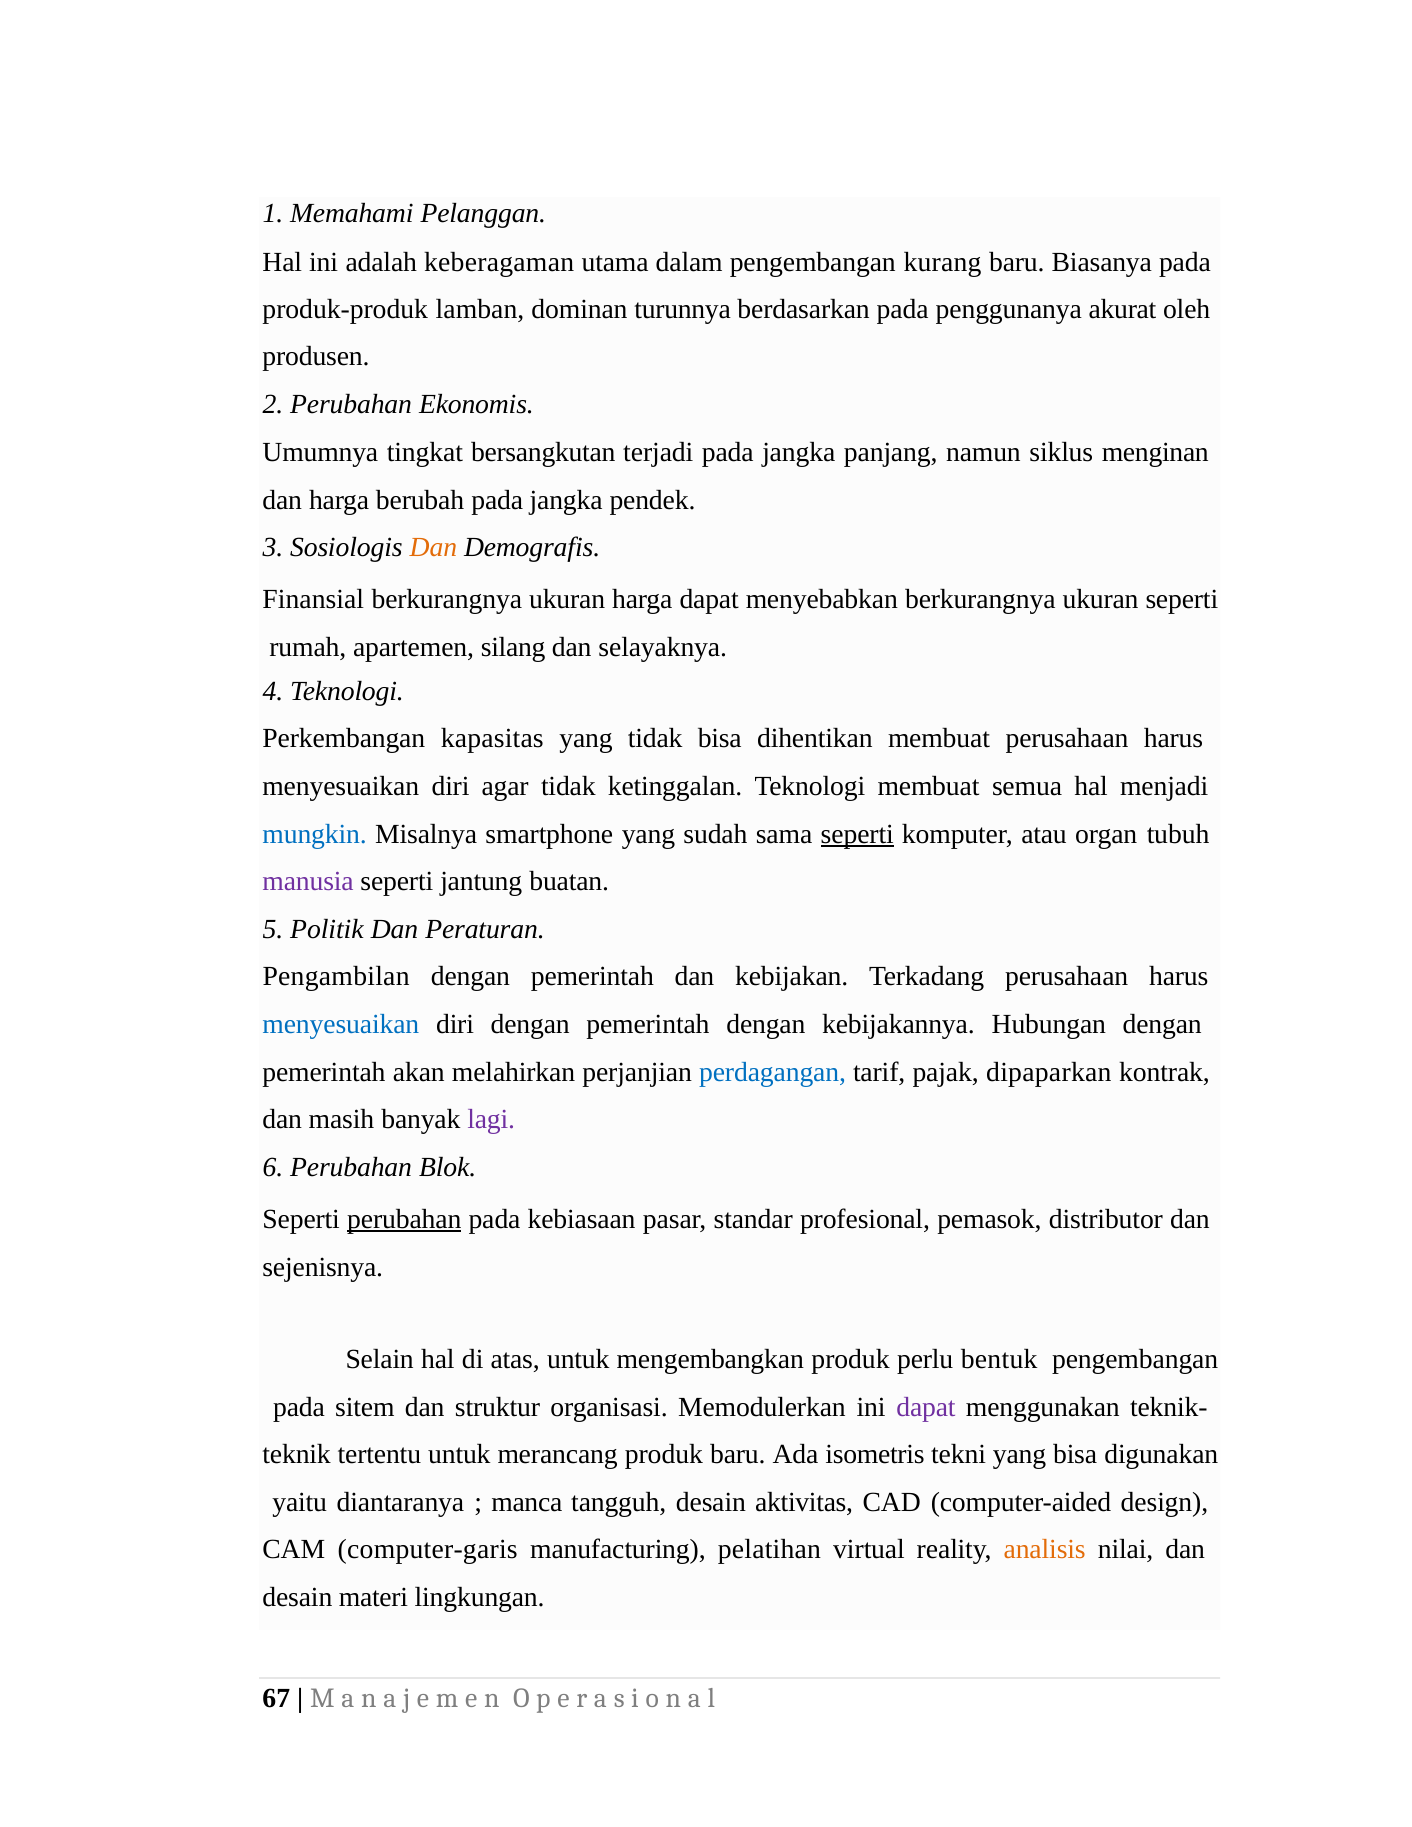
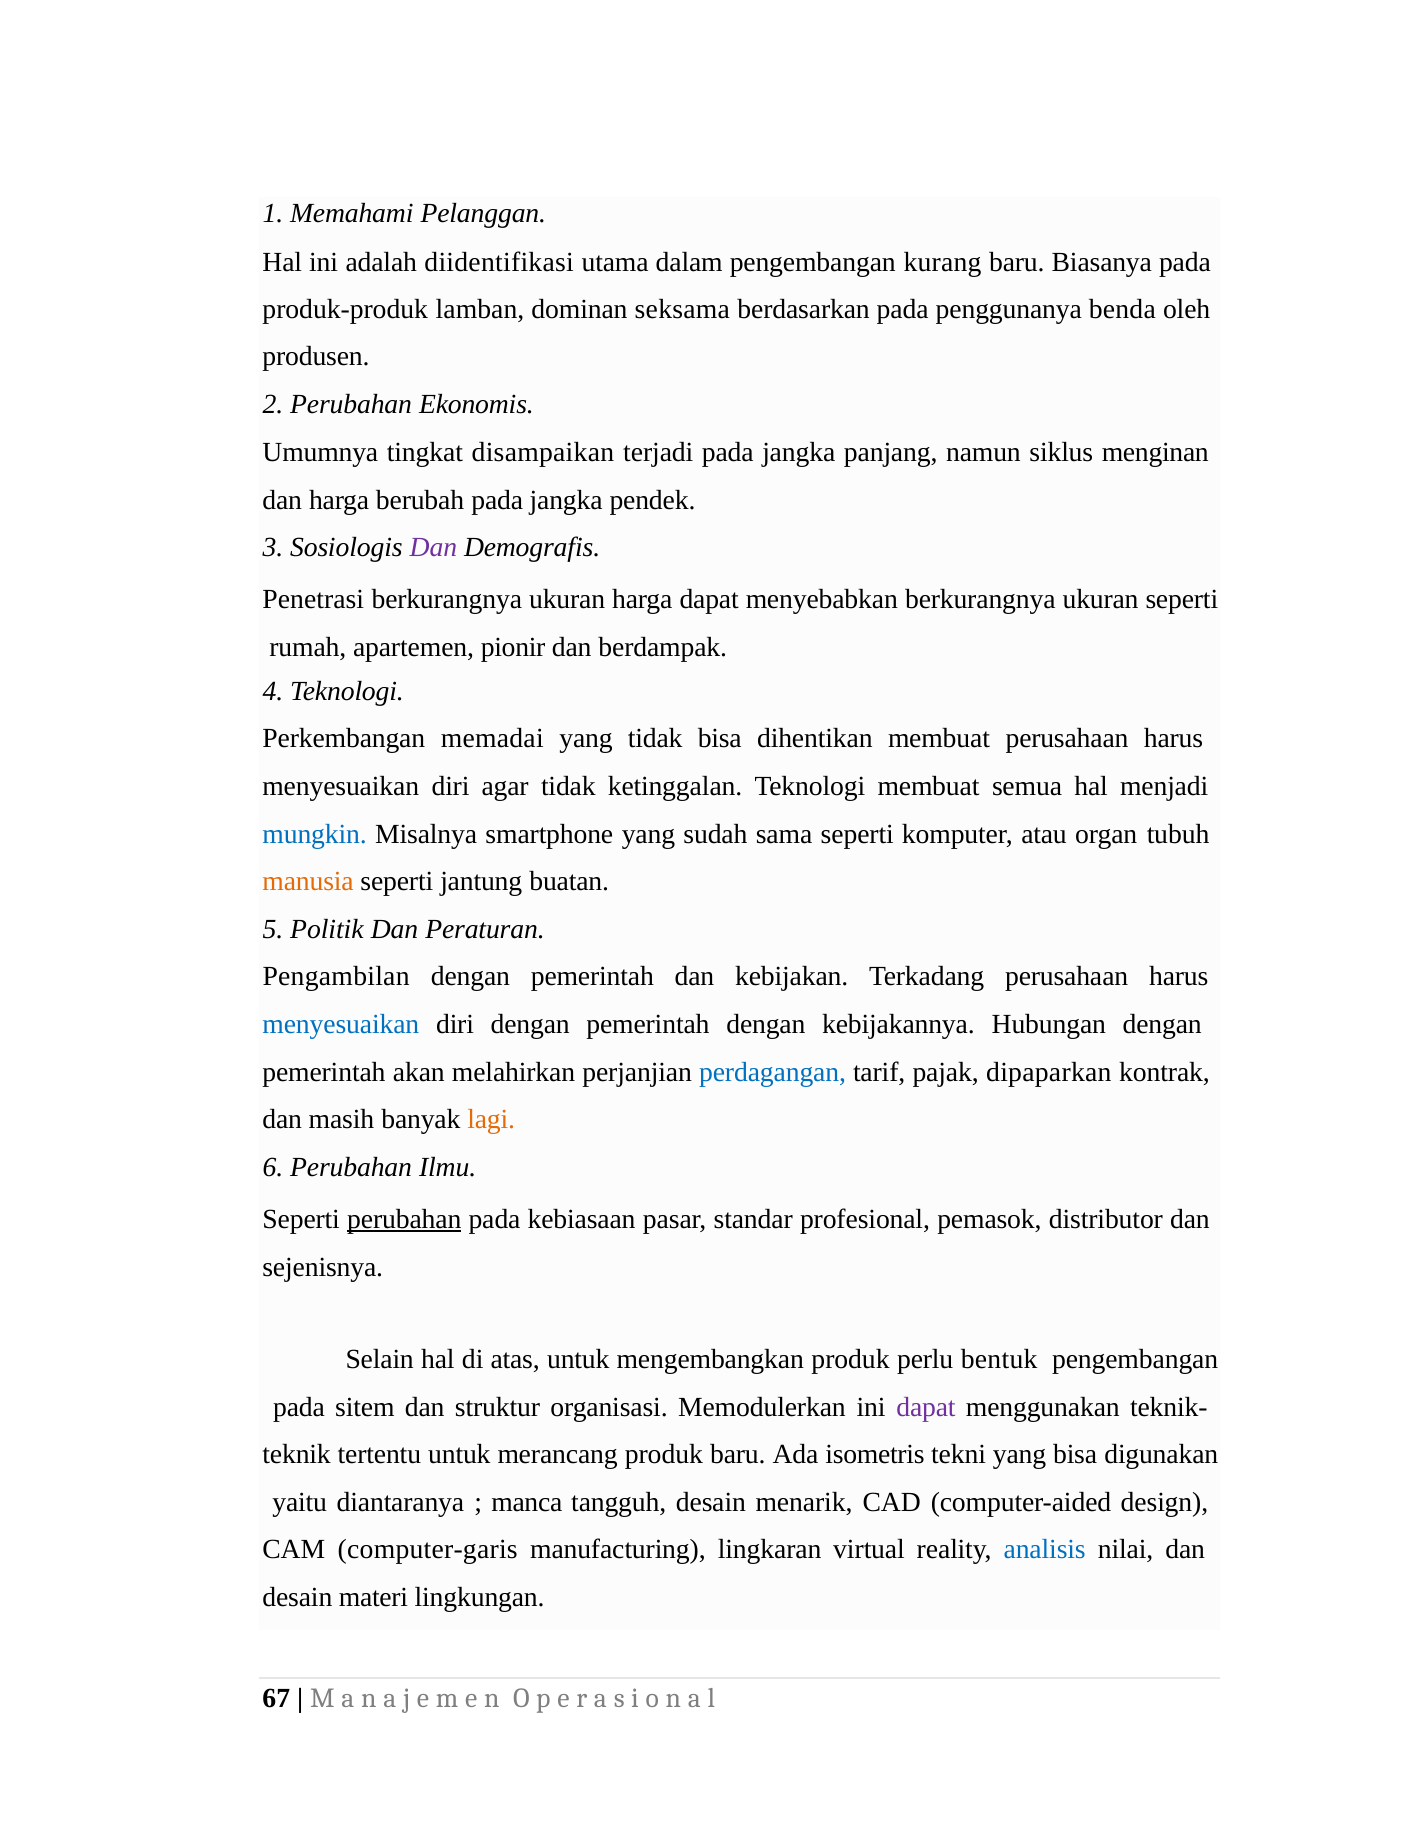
keberagaman: keberagaman -> diidentifikasi (499, 262)
turunnya: turunnya -> seksama (682, 309)
akurat: akurat -> benda (1122, 309)
bersangkutan: bersangkutan -> disampaikan (543, 453)
Dan colour: orange -> purple (433, 548)
Finansial: Finansial -> Penetrasi (313, 599)
silang: silang -> pionir (513, 648)
selayaknya: selayaknya -> berdampak (663, 648)
kapasitas: kapasitas -> memadai (492, 739)
seperti underline: present -> none (857, 834)
manusia colour: purple -> orange (308, 882)
lagi colour: purple -> orange (491, 1120)
Blok: Blok -> Ilmu (448, 1167)
aktivitas: aktivitas -> menarik (804, 1502)
pelatihan: pelatihan -> lingkaran (770, 1550)
analisis colour: orange -> blue (1045, 1550)
